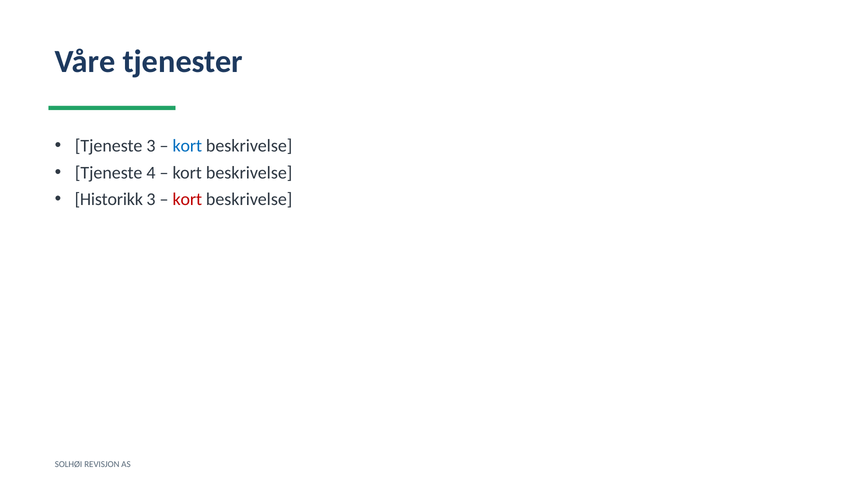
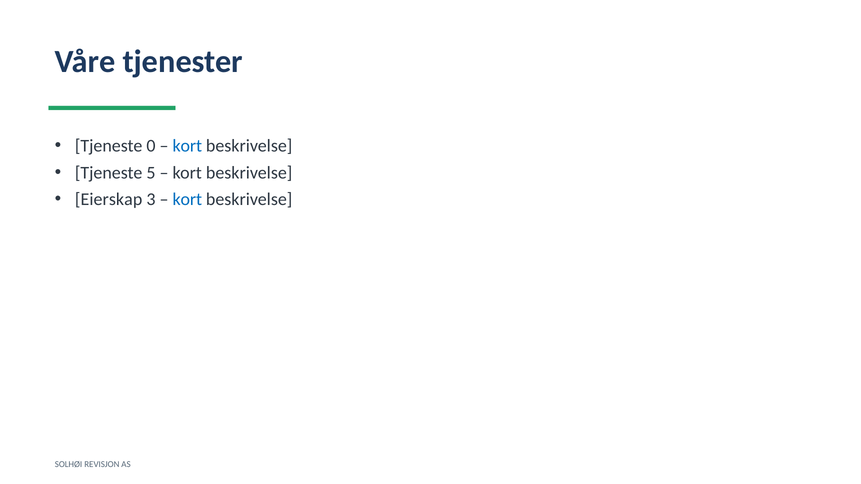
Tjeneste 3: 3 -> 0 (151, 146)
4: 4 -> 5 (151, 173)
Historikk: Historikk -> Eierskap (109, 200)
kort colour: red -> blue (187, 200)
